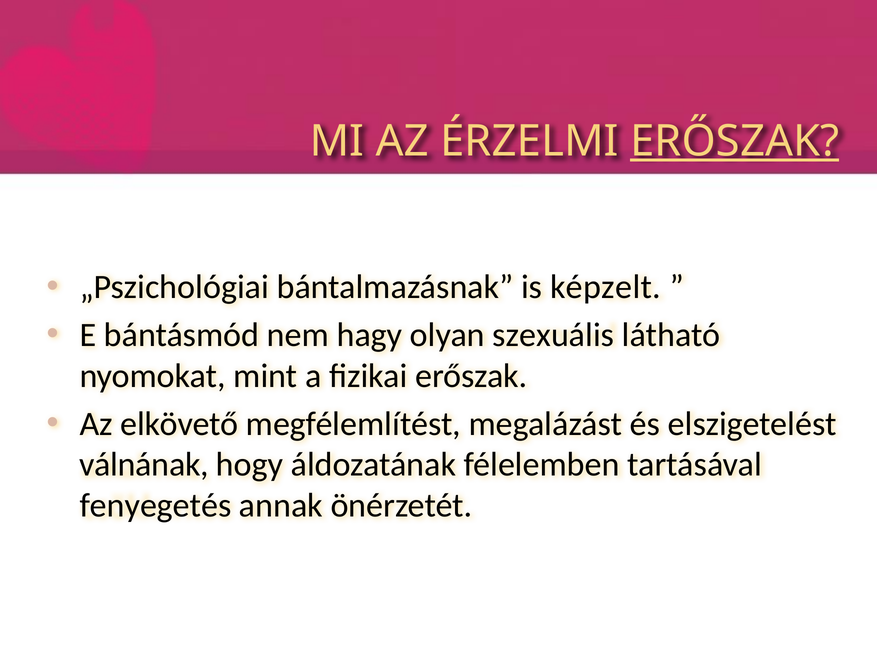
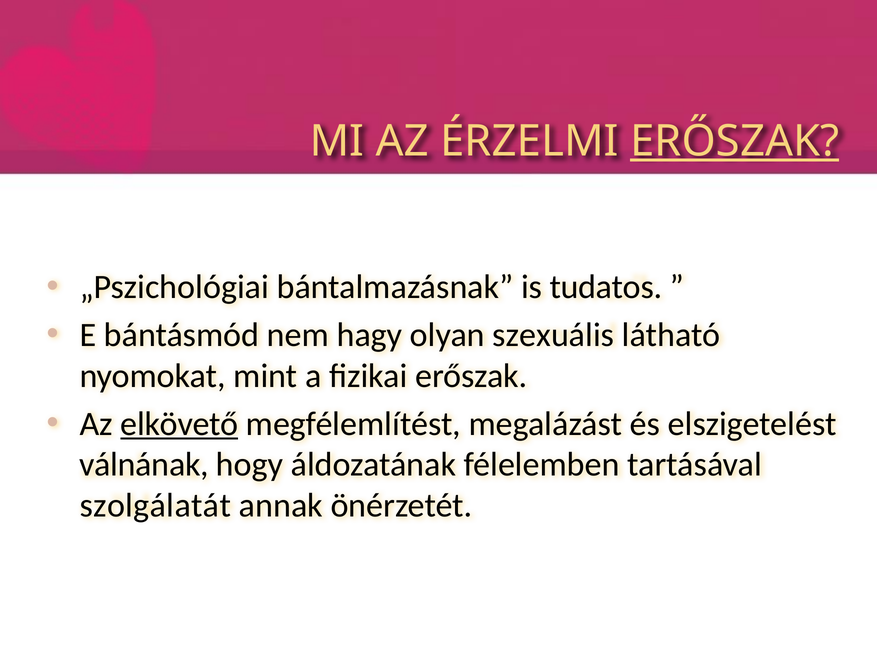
képzelt: képzelt -> tudatos (606, 287)
elkövető underline: none -> present (179, 424)
fenyegetés: fenyegetés -> szolgálatát (155, 505)
